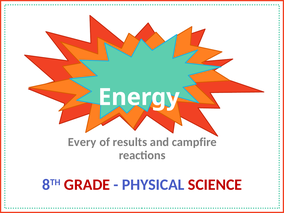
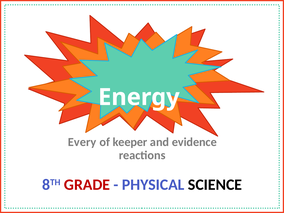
results: results -> keeper (130, 142)
campfire: campfire -> evidence (194, 142)
SCIENCE colour: red -> black (215, 185)
